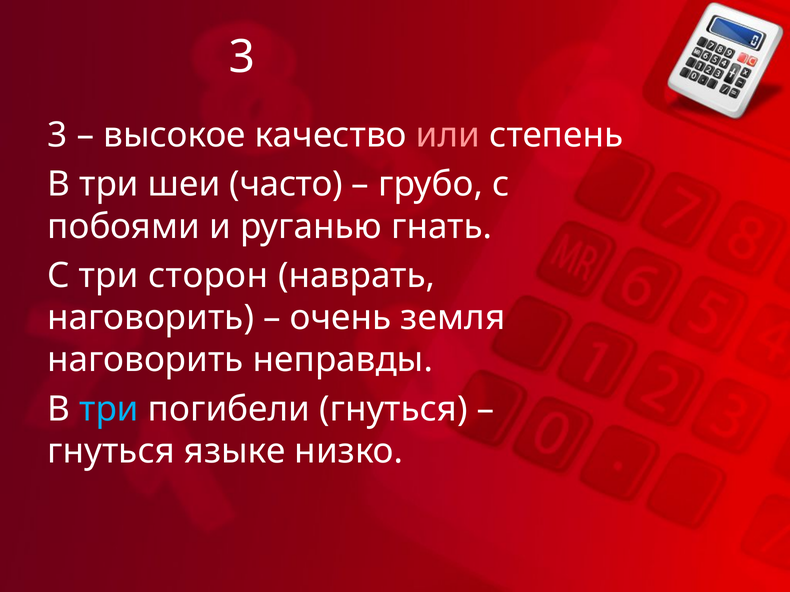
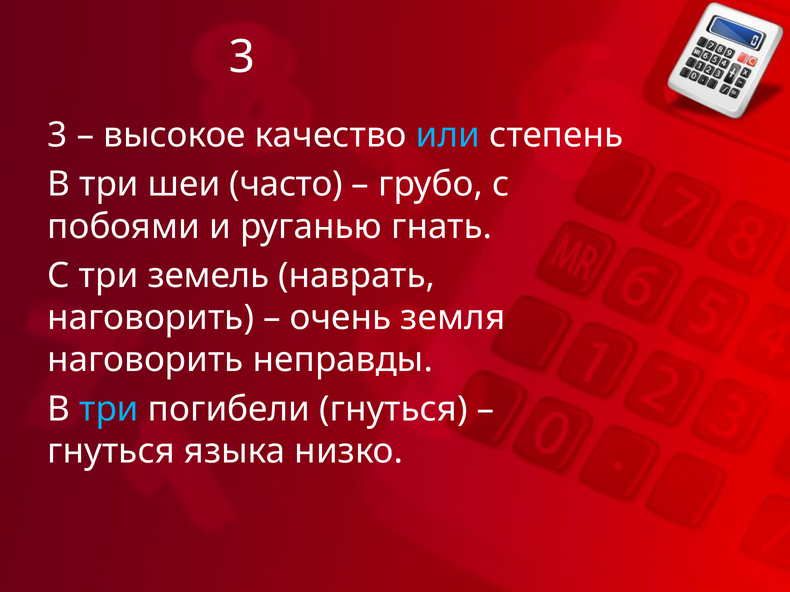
или colour: pink -> light blue (448, 135)
сторон: сторон -> земель (209, 276)
языке: языке -> языка (235, 451)
